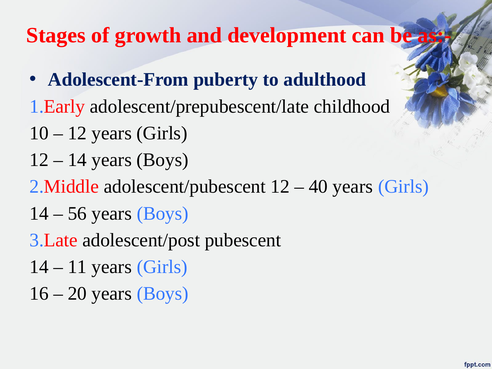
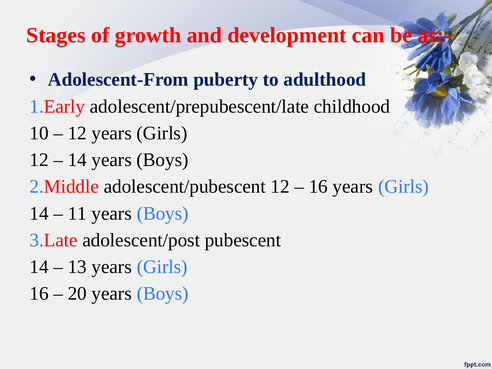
40: 40 -> 16 (318, 187)
56: 56 -> 11 (77, 213)
11: 11 -> 13 (77, 267)
